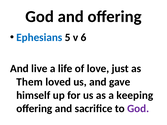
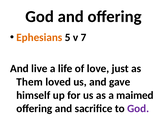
Ephesians colour: blue -> orange (39, 38)
6: 6 -> 7 (84, 38)
keeping: keeping -> maimed (135, 95)
